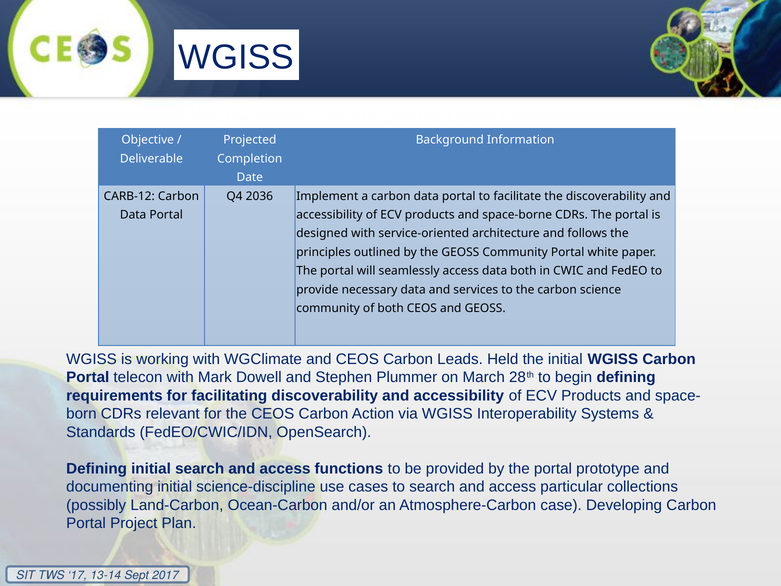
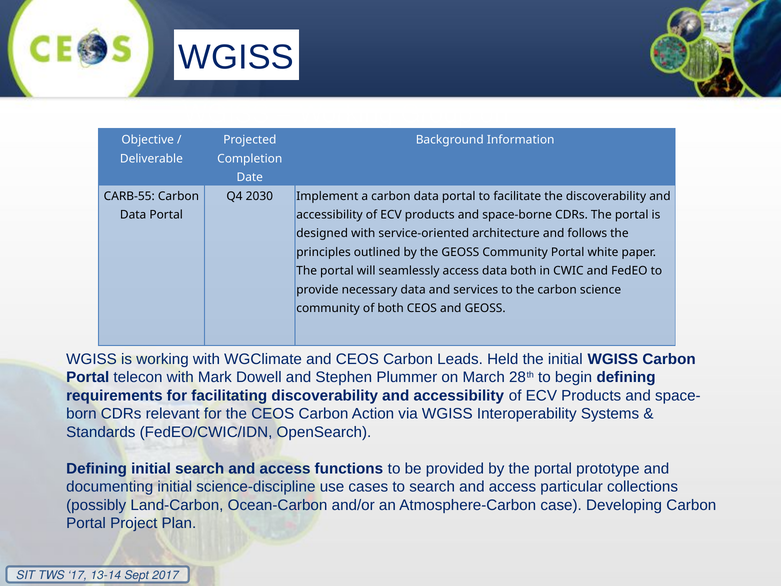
CARB-12: CARB-12 -> CARB-55 (129, 196)
2036: 2036 -> 2030 (259, 196)
